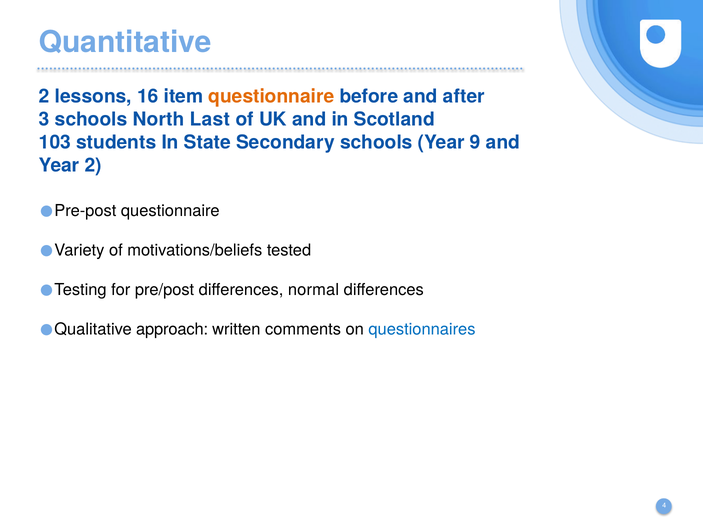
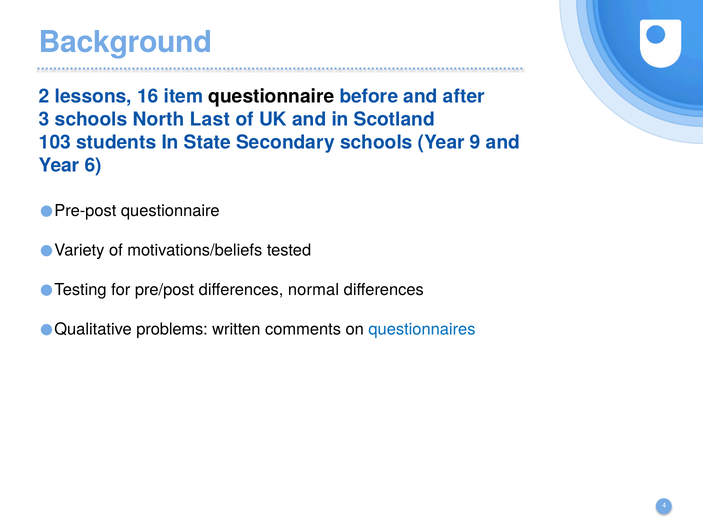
Quantitative: Quantitative -> Background (125, 42)
questionnaire colour: orange -> black (271, 96)
Year 2: 2 -> 6 (93, 166)
approach: approach -> problems (172, 330)
